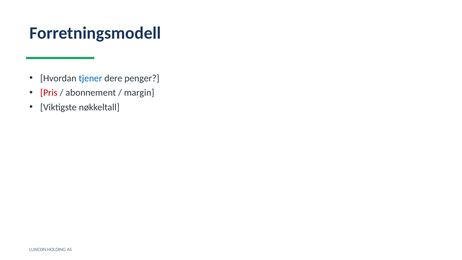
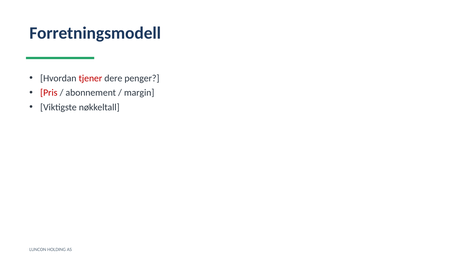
tjener colour: blue -> red (90, 78)
